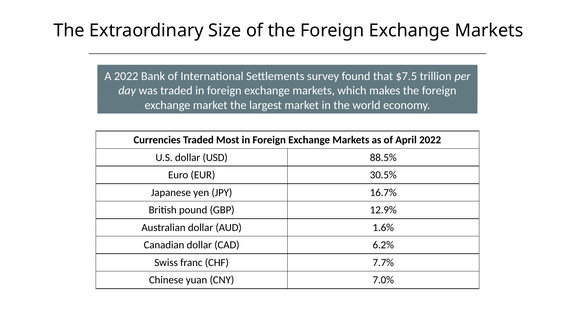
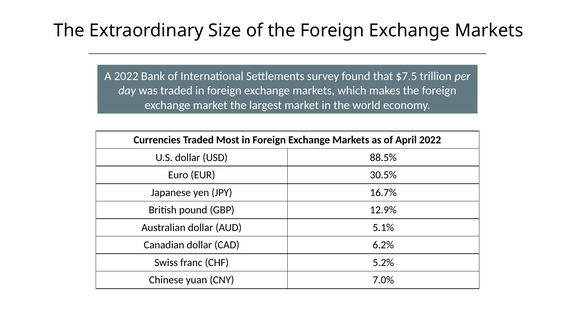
1.6%: 1.6% -> 5.1% (383, 227)
7.7%: 7.7% -> 5.2% (383, 262)
